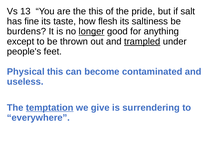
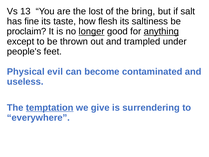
the this: this -> lost (96, 11)
pride: pride -> bring (143, 11)
burdens: burdens -> proclaim (27, 31)
anything underline: none -> present (161, 31)
trampled underline: present -> none (142, 41)
Physical this: this -> evil (55, 72)
